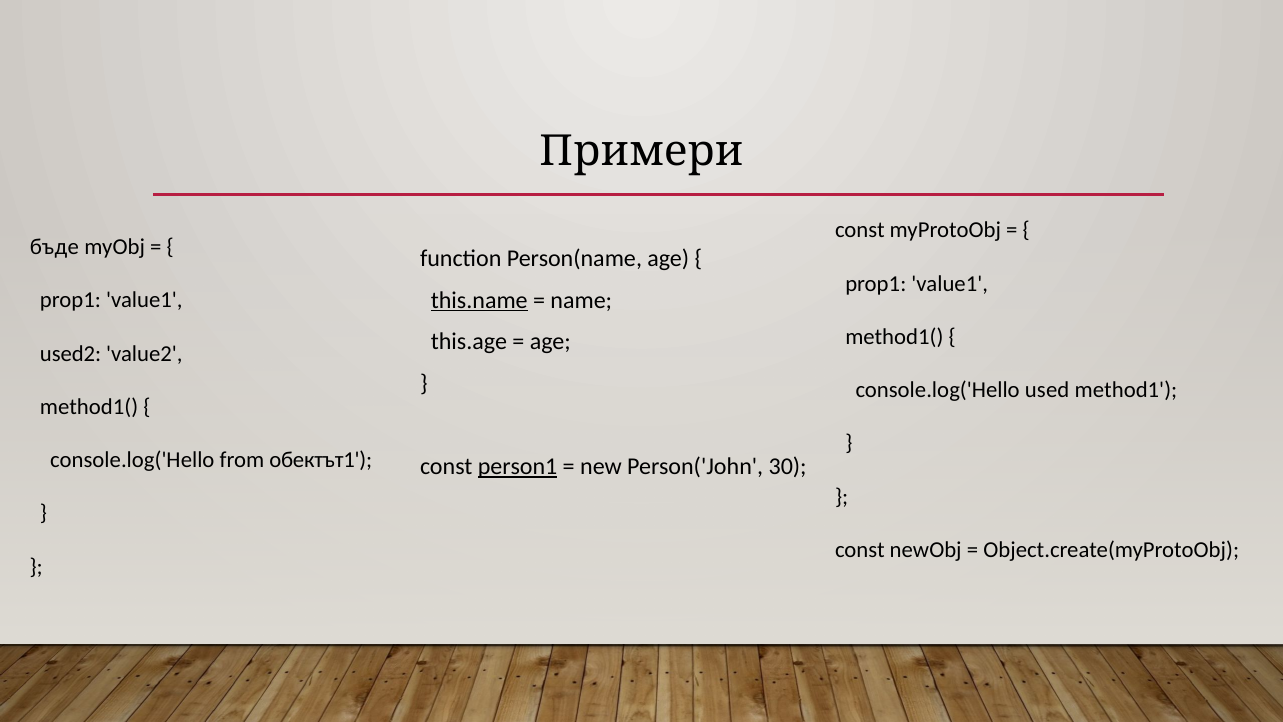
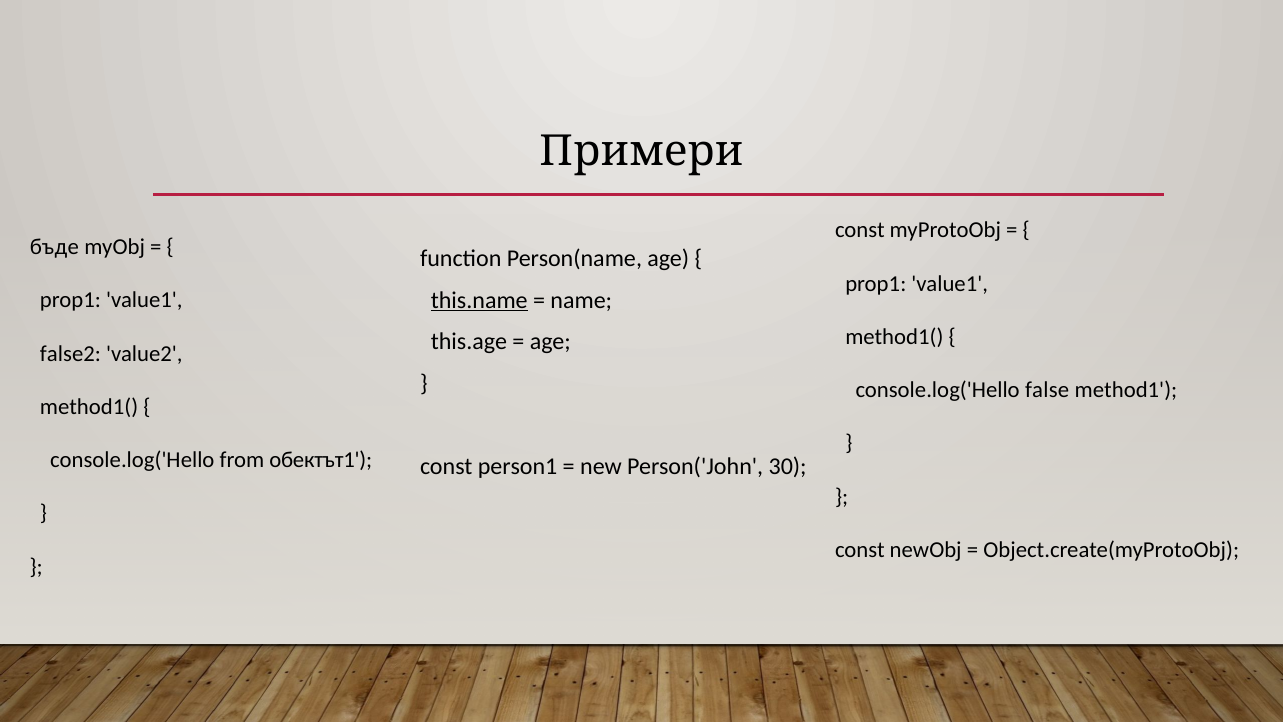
used2: used2 -> false2 (70, 354)
used: used -> false (1047, 390)
person1 underline: present -> none (518, 466)
